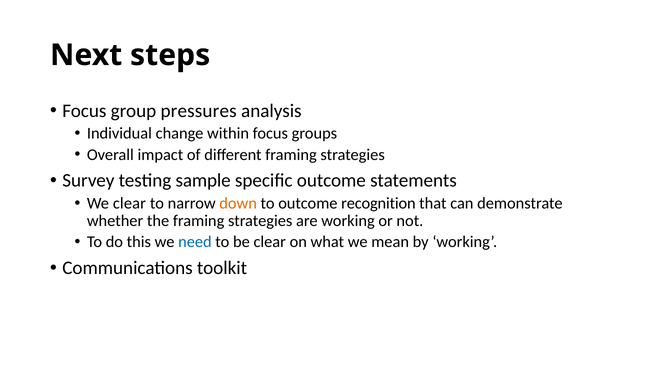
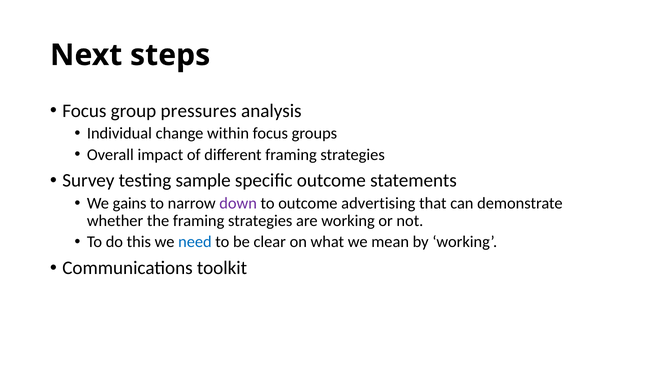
We clear: clear -> gains (130, 203)
down colour: orange -> purple (238, 203)
recognition: recognition -> advertising (378, 203)
